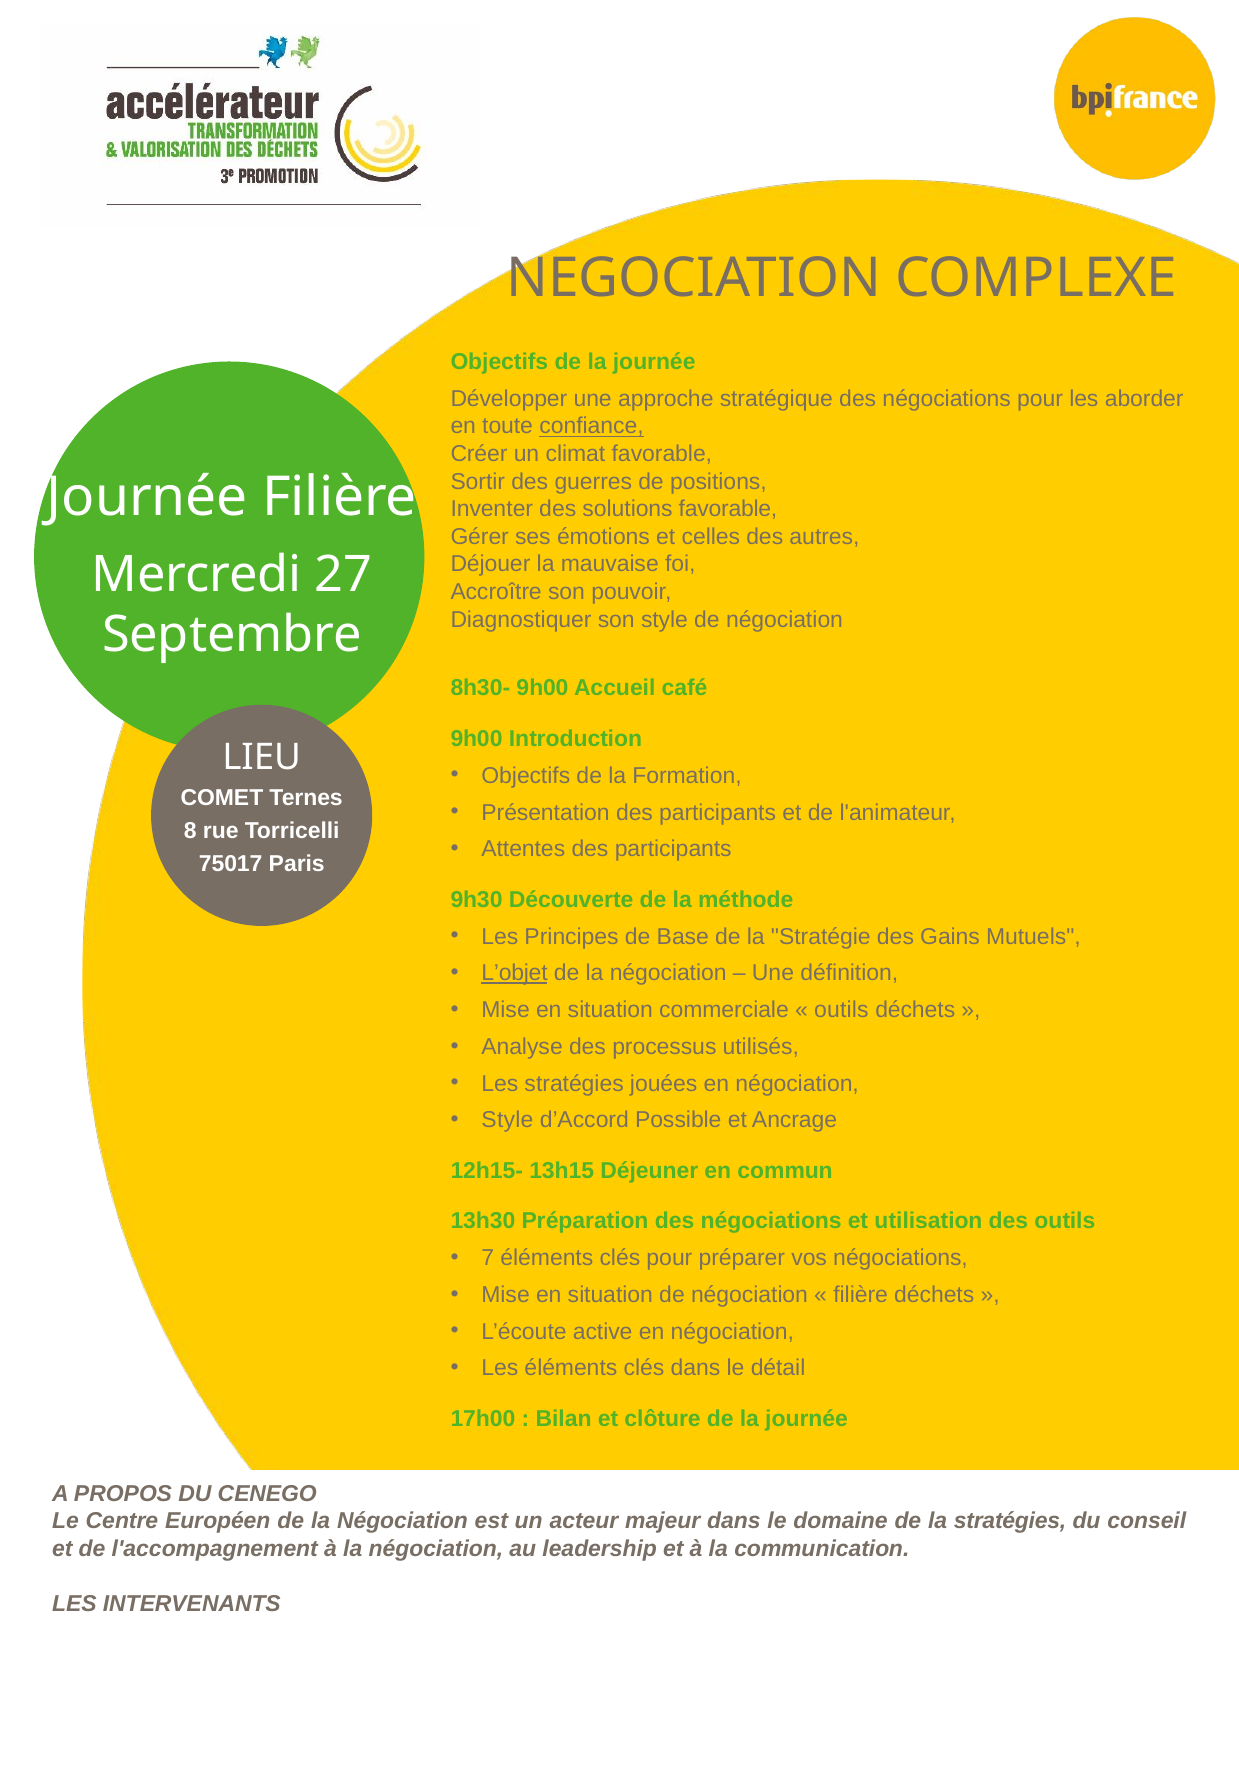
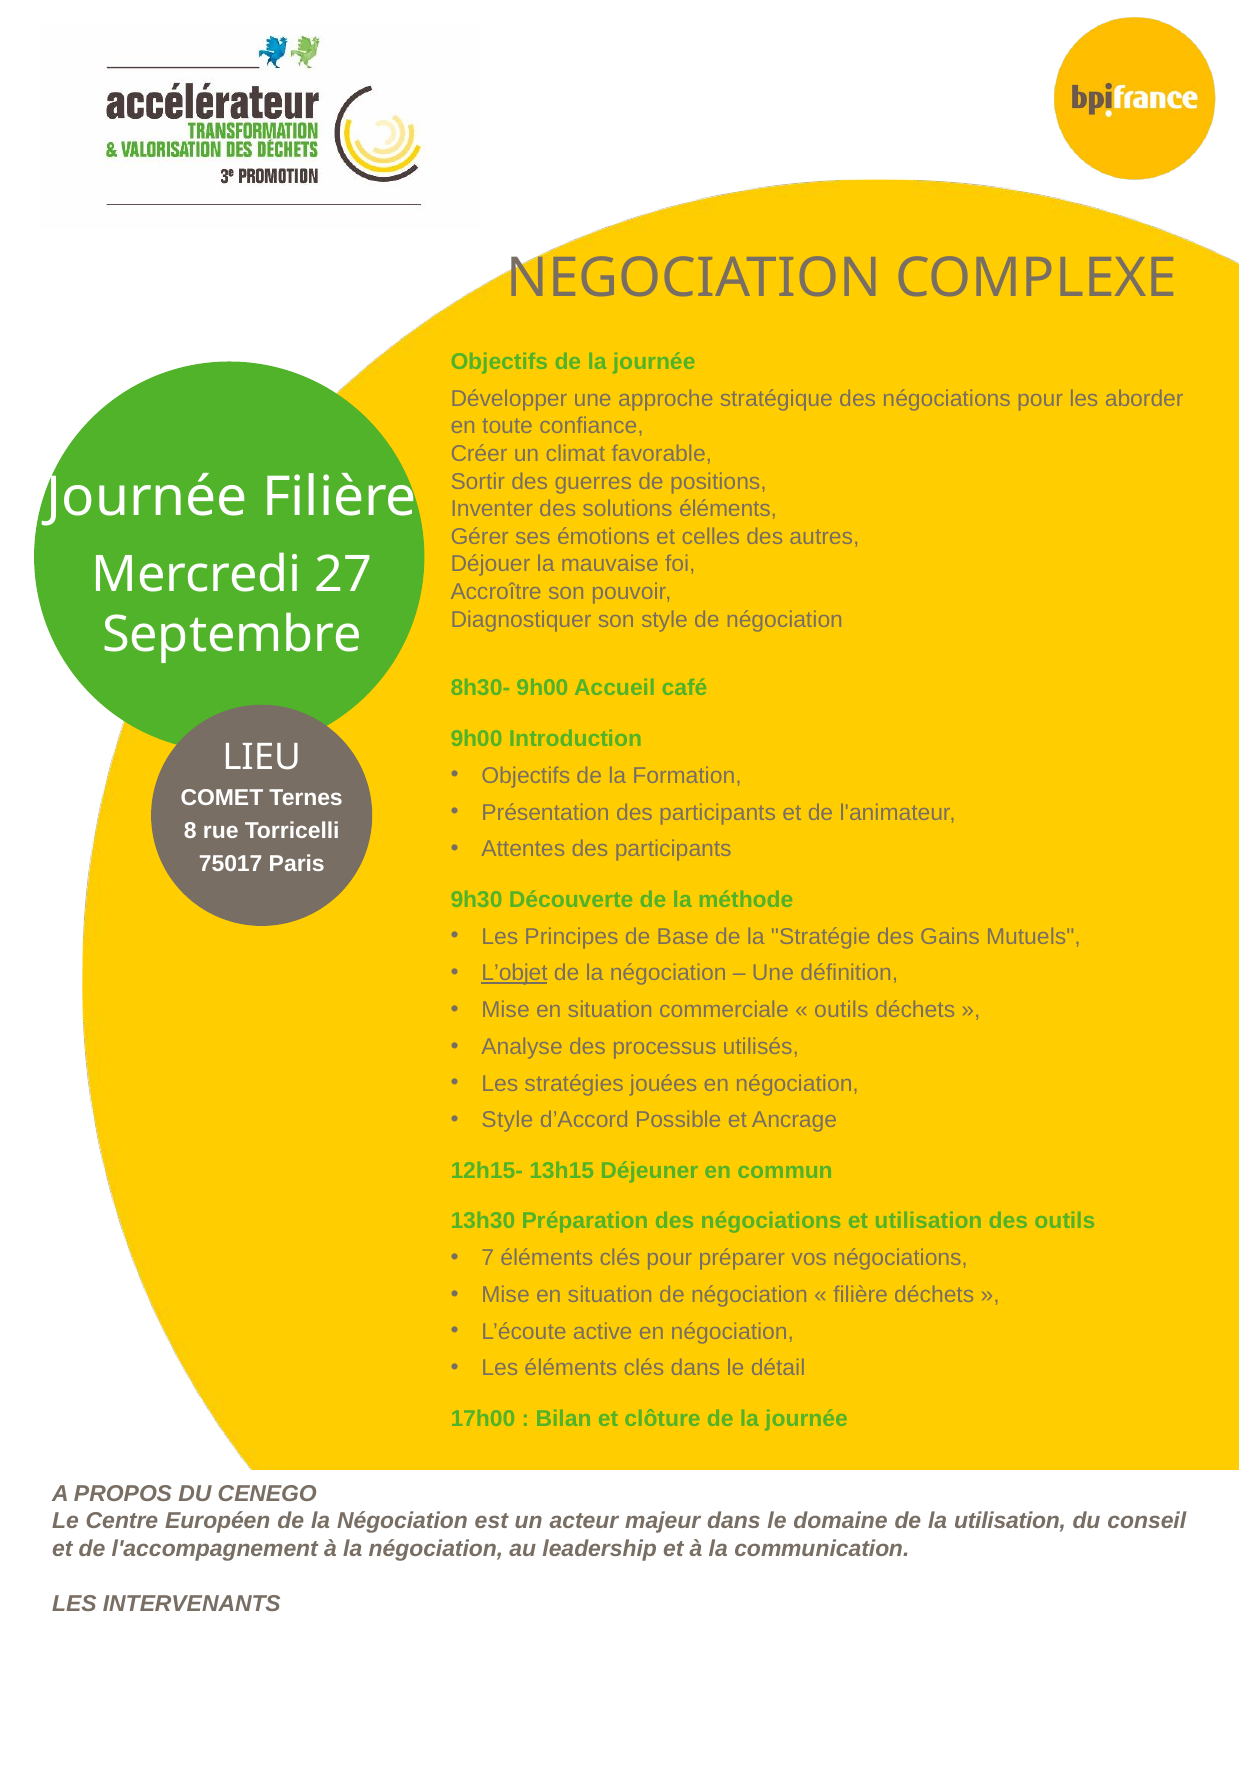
confiance underline: present -> none (592, 426)
solutions favorable: favorable -> éléments (728, 509)
la stratégies: stratégies -> utilisation (1010, 1521)
